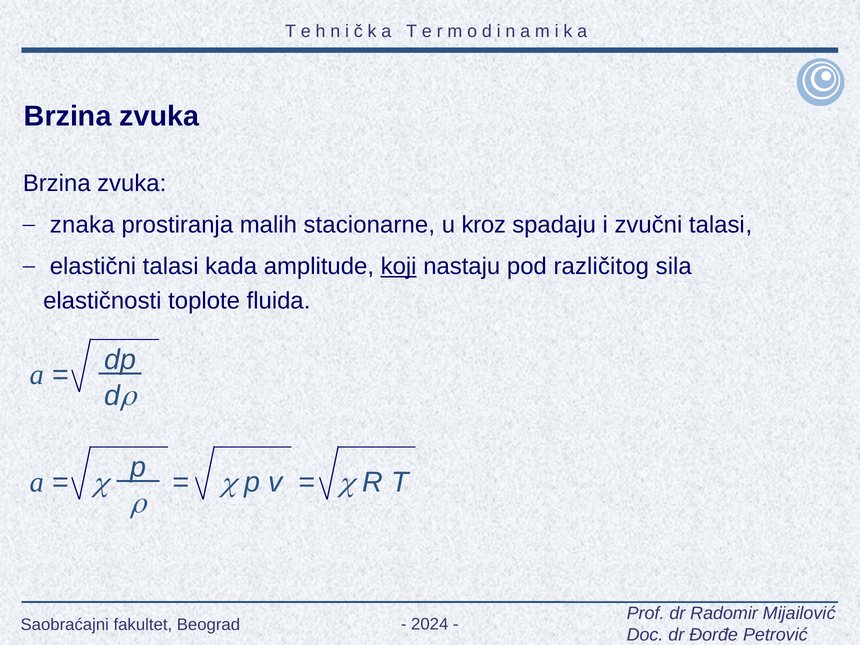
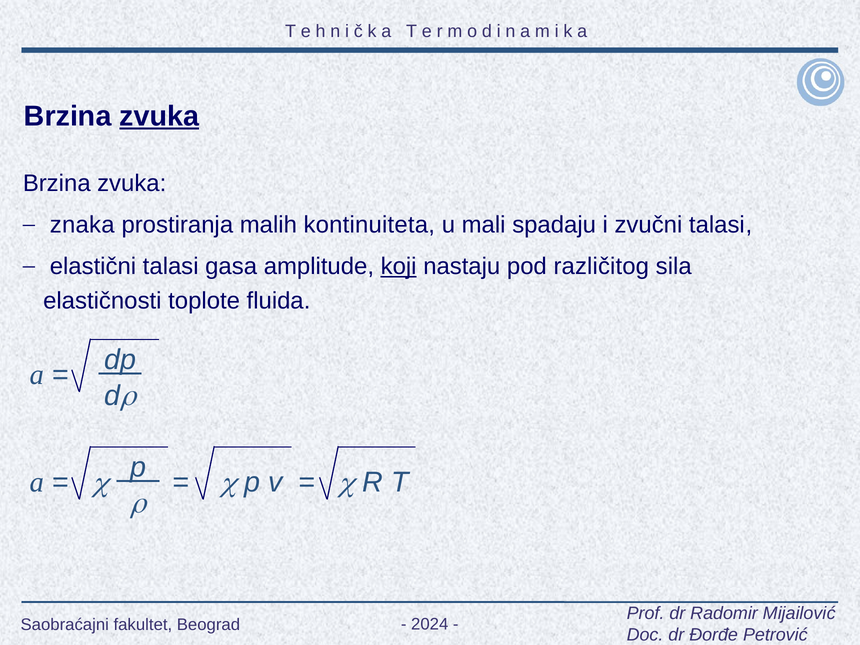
zvuka underline: none -> present (159, 116)
stacionarne: stacionarne -> kontinuiteta (369, 225)
kroz: kroz -> mali (484, 225)
kada: kada -> gasa (231, 267)
